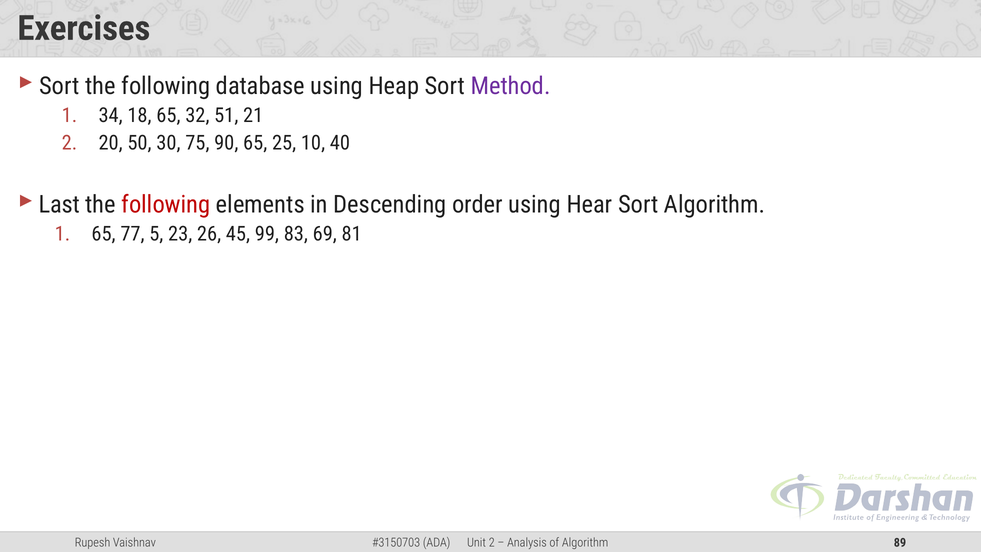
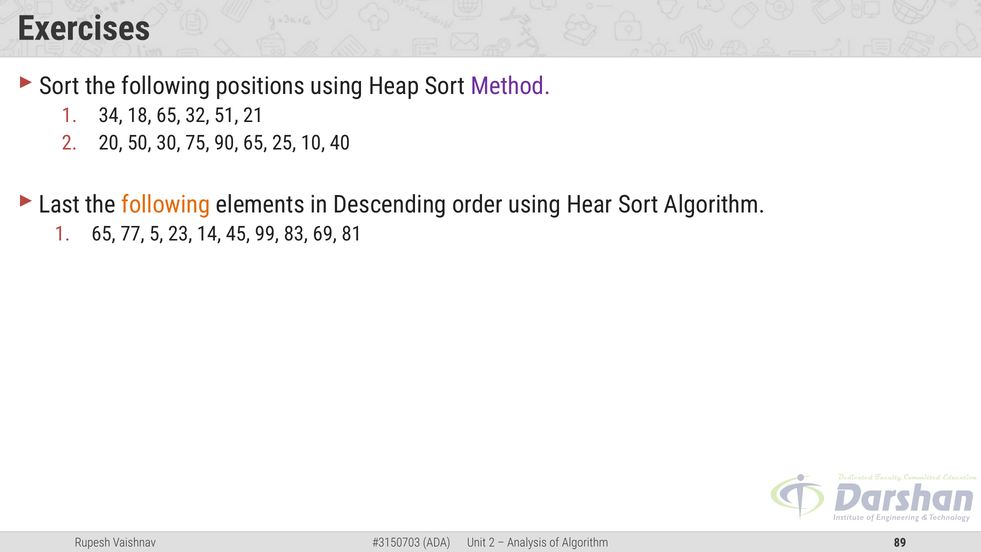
database: database -> positions (260, 86)
following colour: red -> orange (166, 204)
26: 26 -> 14 (209, 234)
